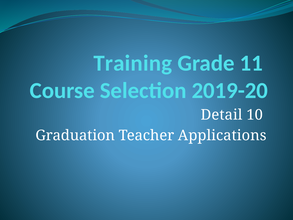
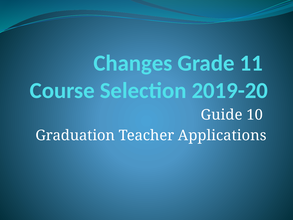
Training: Training -> Changes (133, 63)
Detail: Detail -> Guide (222, 115)
